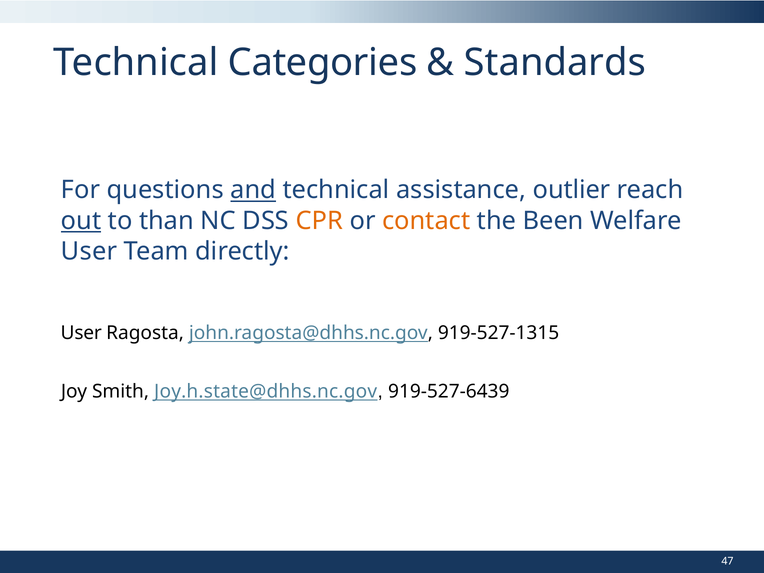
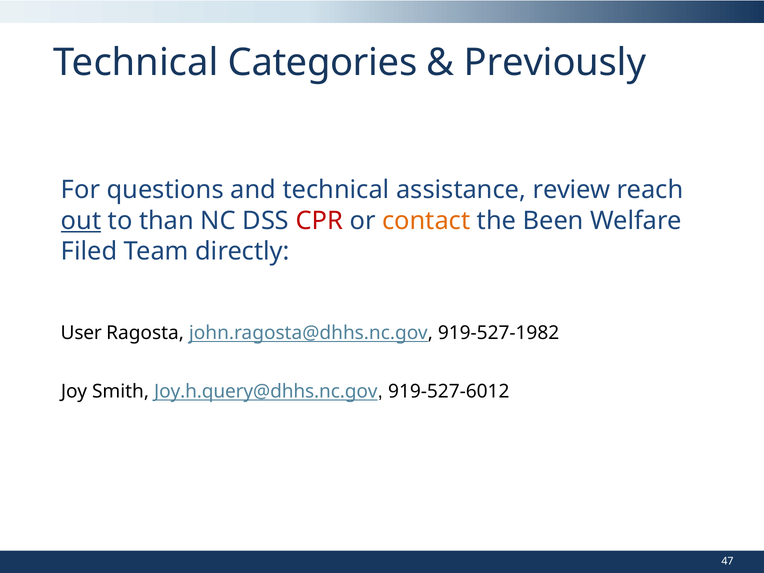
Standards: Standards -> Previously (555, 62)
and underline: present -> none (253, 190)
outlier: outlier -> review (572, 190)
CPR colour: orange -> red (319, 221)
User: User -> Filed (89, 251)
919-527-1315: 919-527-1315 -> 919-527-1982 (499, 333)
Joy.h.state@dhhs.nc.gov: Joy.h.state@dhhs.nc.gov -> Joy.h.query@dhhs.nc.gov (266, 391)
919-527-6439: 919-527-6439 -> 919-527-6012 (449, 391)
